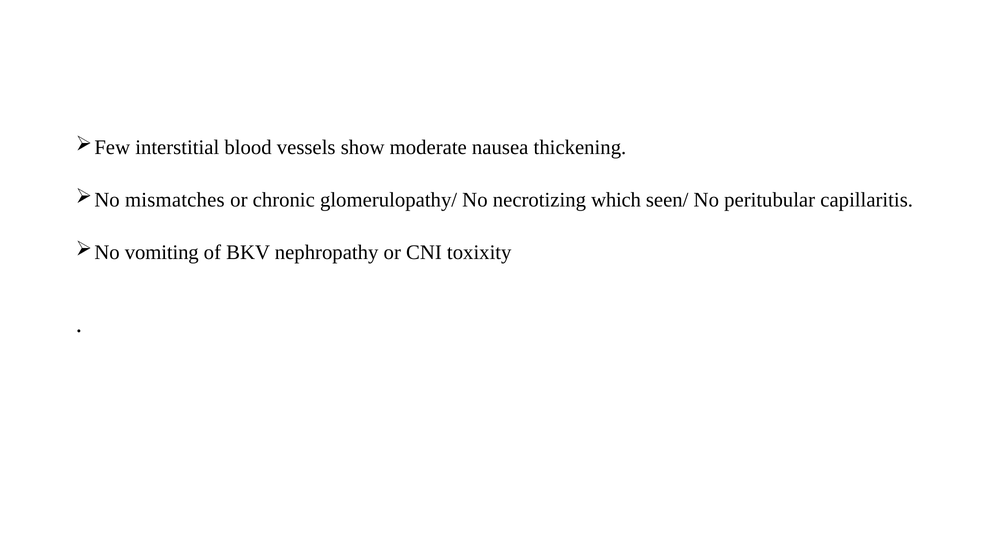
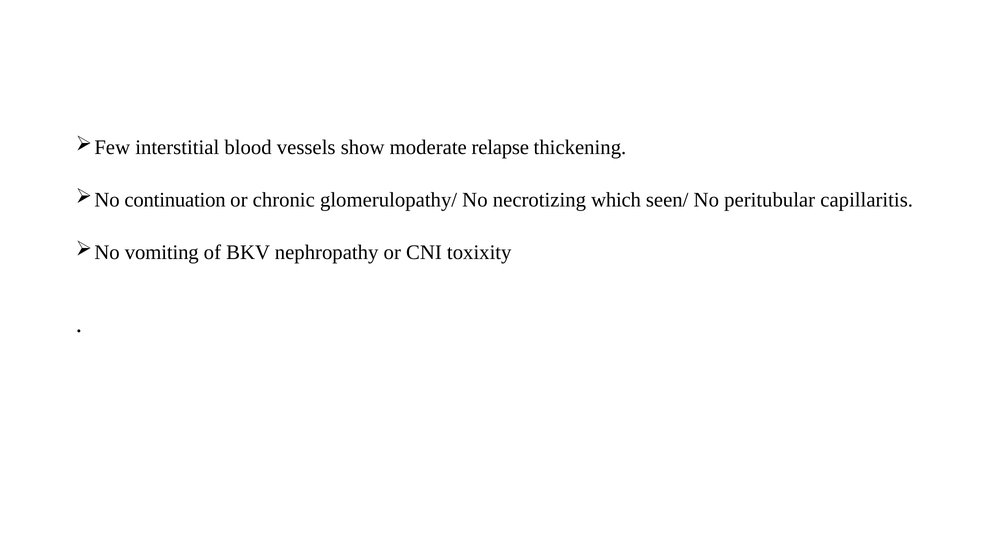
nausea: nausea -> relapse (500, 147)
mismatches: mismatches -> continuation (175, 200)
